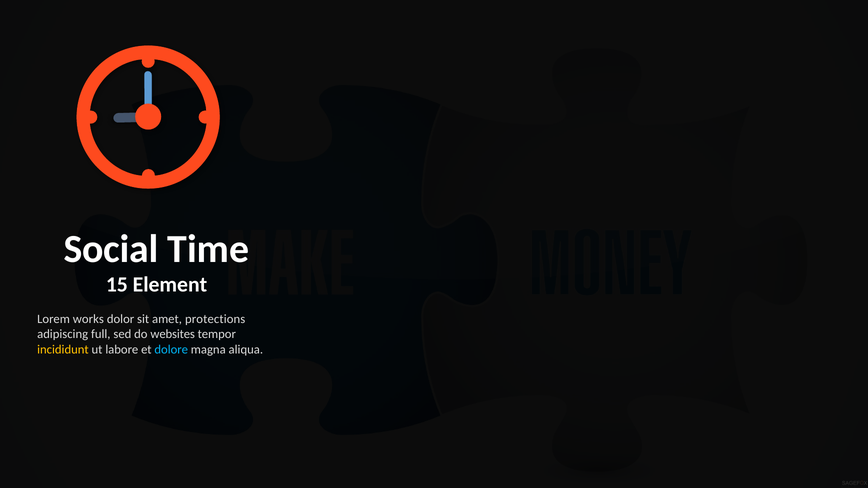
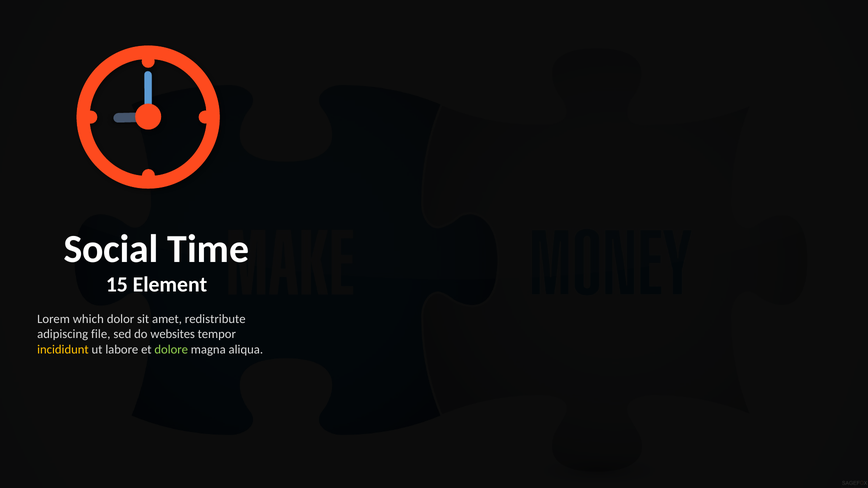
works: works -> which (88, 319)
protections: protections -> redistribute (215, 319)
full: full -> file (101, 334)
dolore colour: light blue -> light green (171, 350)
